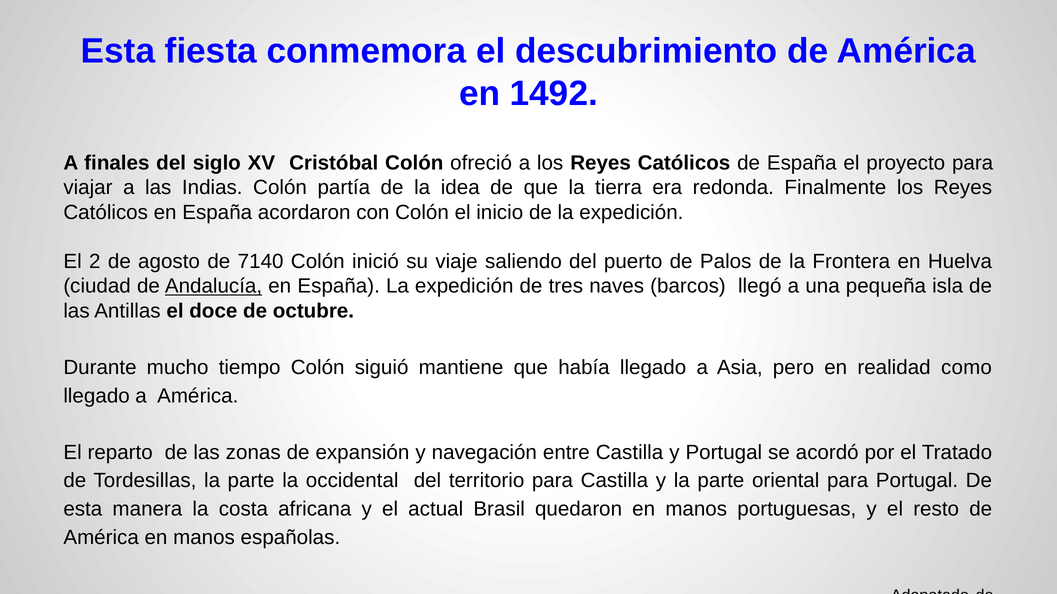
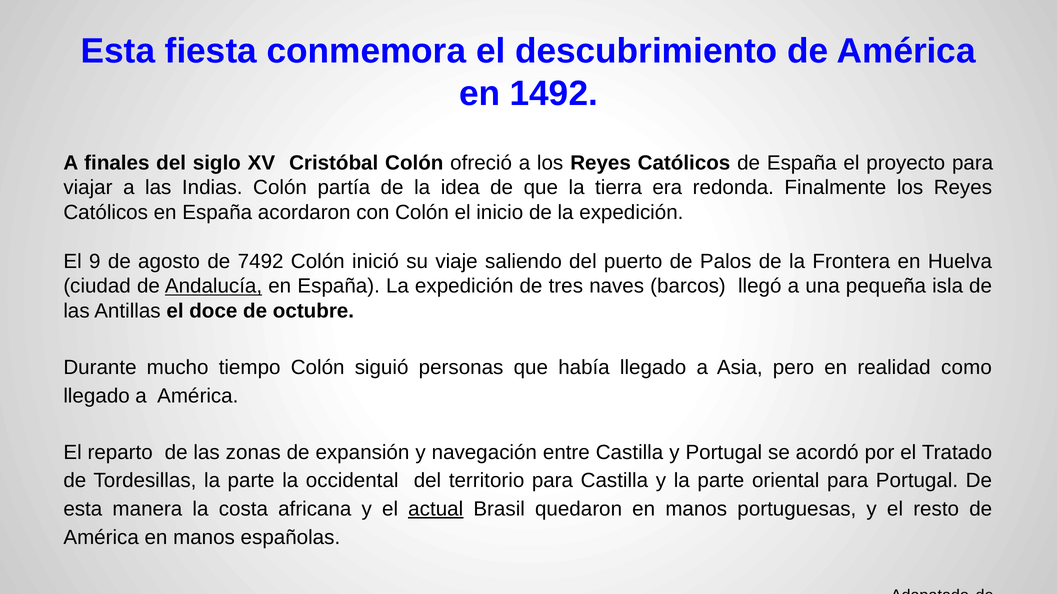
2: 2 -> 9 (95, 262)
7140: 7140 -> 7492 (261, 262)
mantiene: mantiene -> personas (461, 368)
actual underline: none -> present (436, 510)
